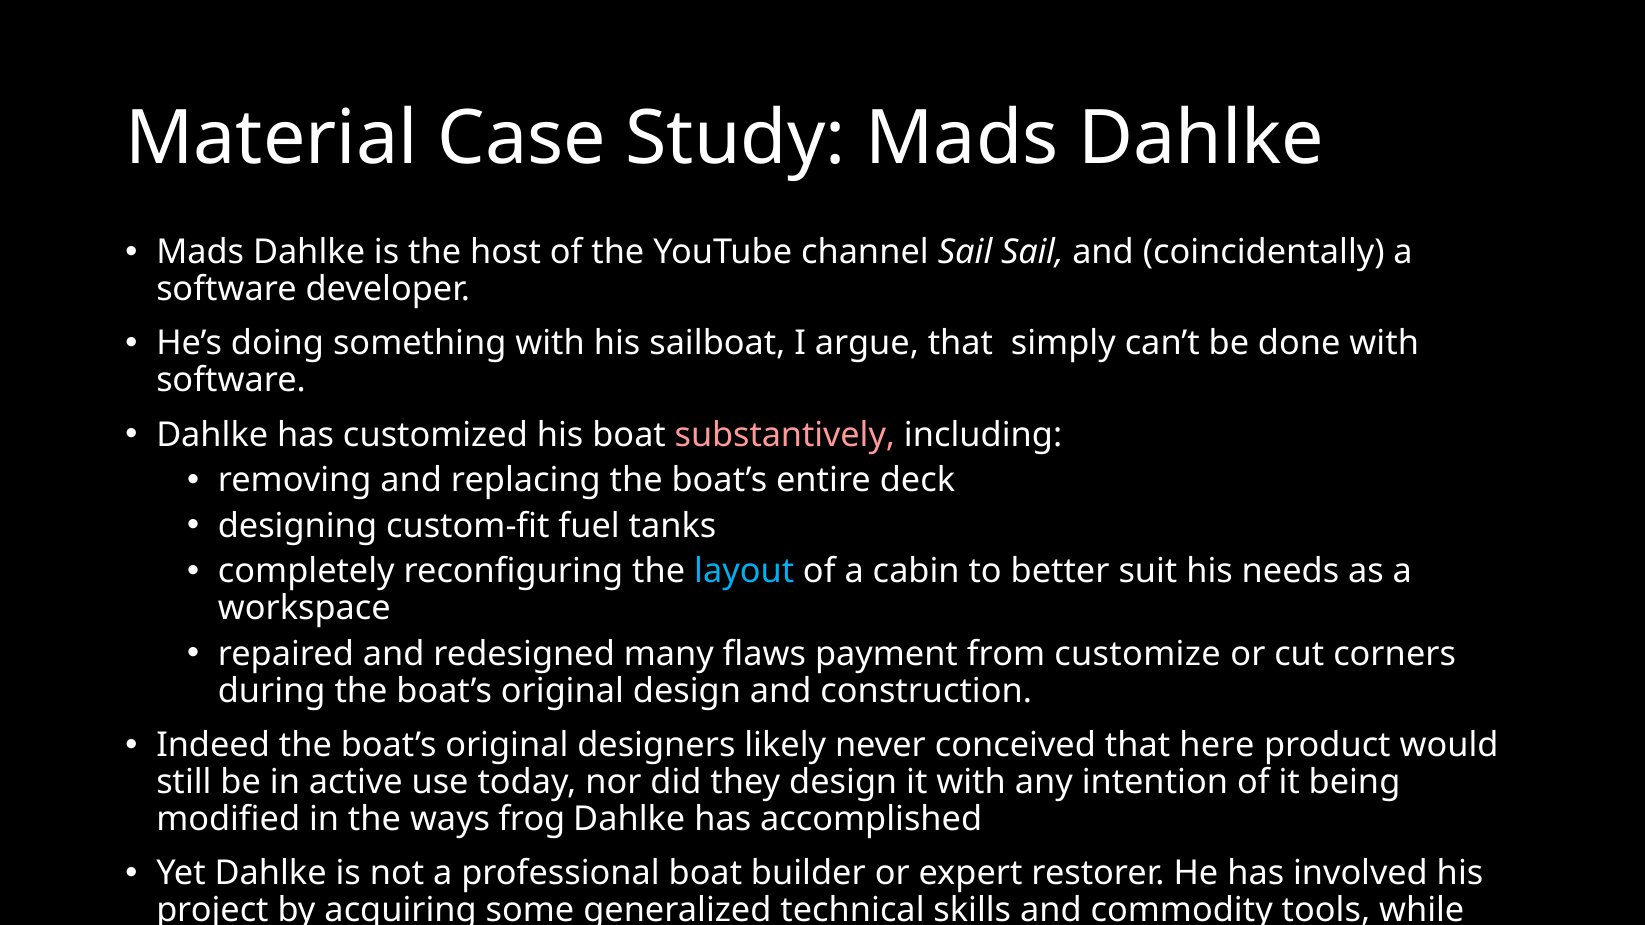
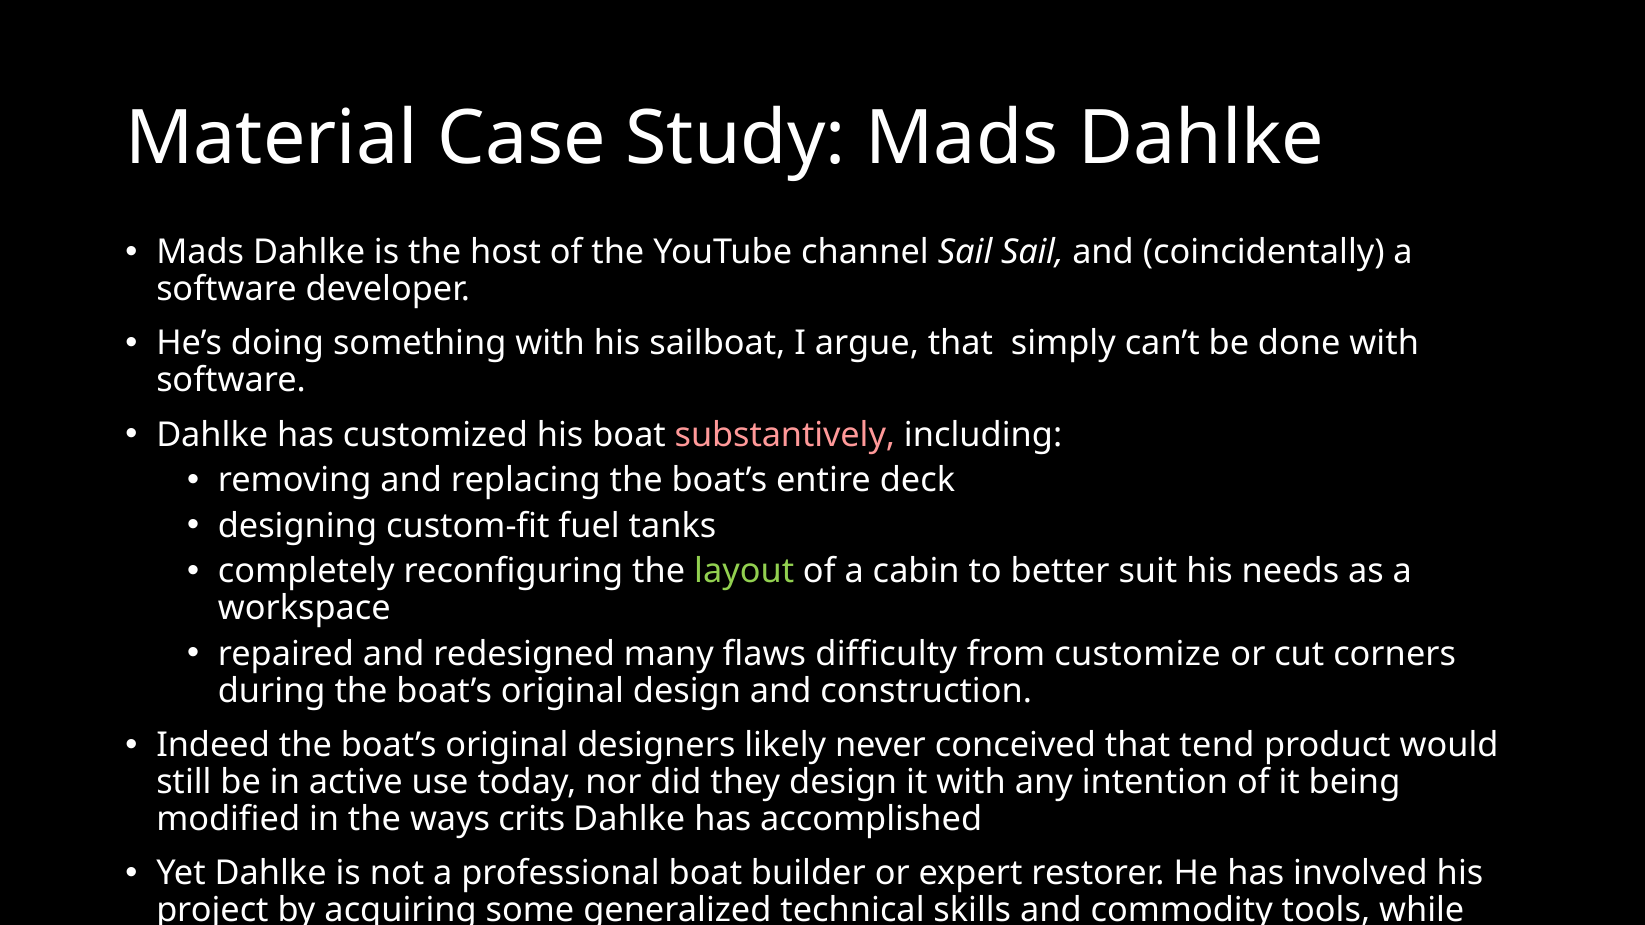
layout colour: light blue -> light green (744, 572)
payment: payment -> difficulty (886, 654)
here: here -> tend (1217, 745)
frog: frog -> crits (532, 819)
